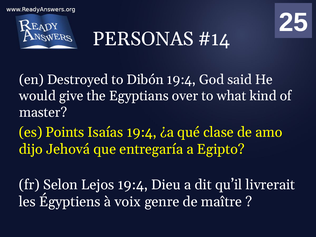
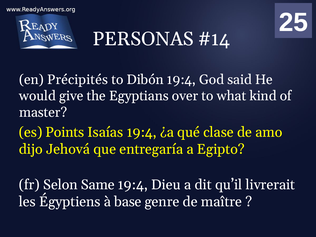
Destroyed: Destroyed -> Précipités (78, 80)
Lejos: Lejos -> Same (98, 185)
voix: voix -> base (128, 202)
